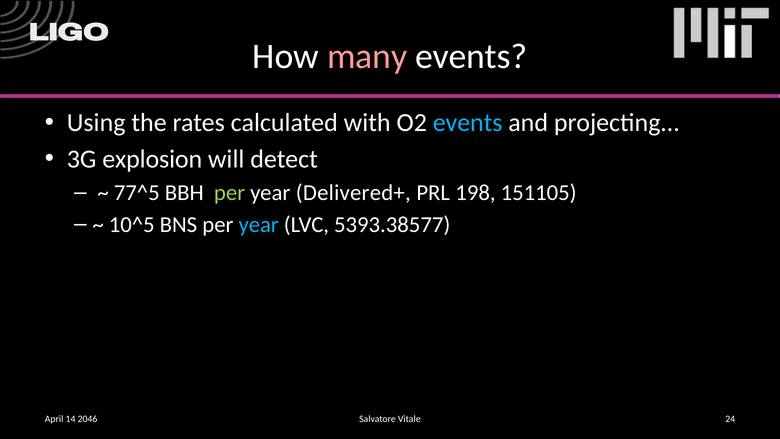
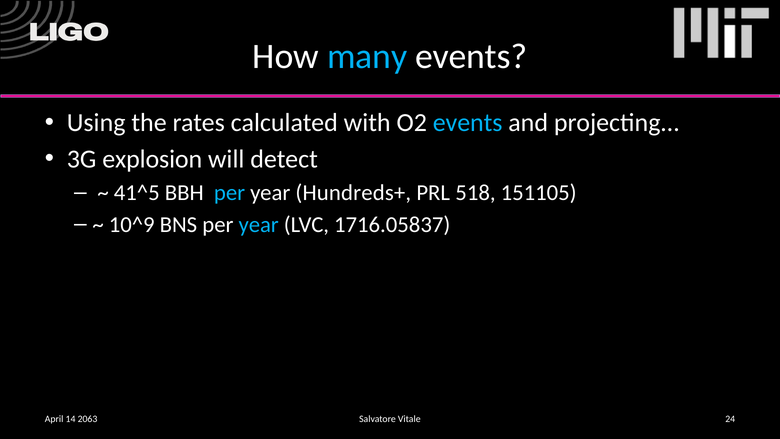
many colour: pink -> light blue (367, 57)
77^5: 77^5 -> 41^5 (137, 193)
per colour: light green -> light blue (230, 193)
Delivered+: Delivered+ -> Hundreds+ (353, 193)
198: 198 -> 518 (475, 193)
10^5: 10^5 -> 10^9 (132, 225)
5393.38577: 5393.38577 -> 1716.05837 (392, 225)
2046: 2046 -> 2063 (87, 419)
